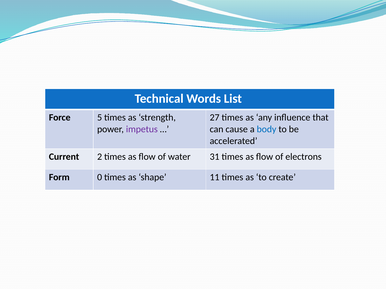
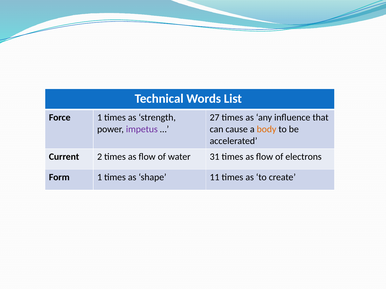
Force 5: 5 -> 1 (100, 118)
body colour: blue -> orange (267, 129)
Form 0: 0 -> 1 (100, 178)
